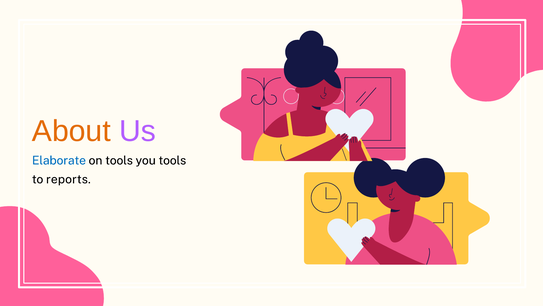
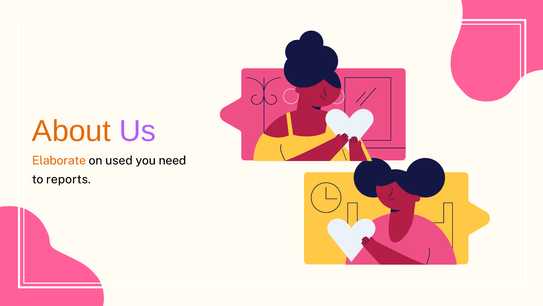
Elaborate colour: blue -> orange (59, 160)
on tools: tools -> used (119, 160)
you tools: tools -> need (172, 160)
